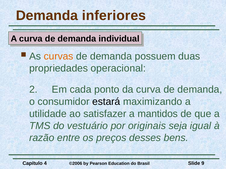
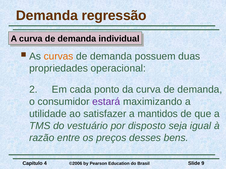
inferiores: inferiores -> regressão (114, 16)
estará colour: black -> purple (106, 102)
originais: originais -> disposto (147, 126)
